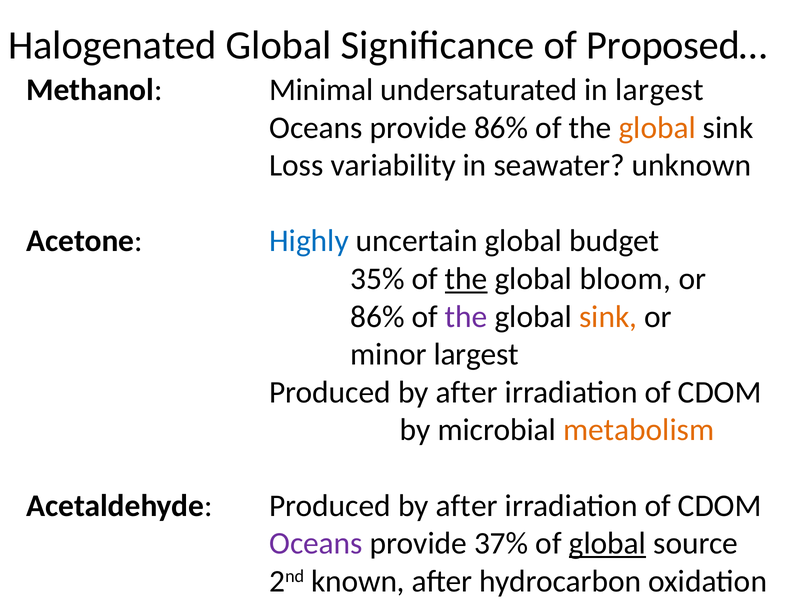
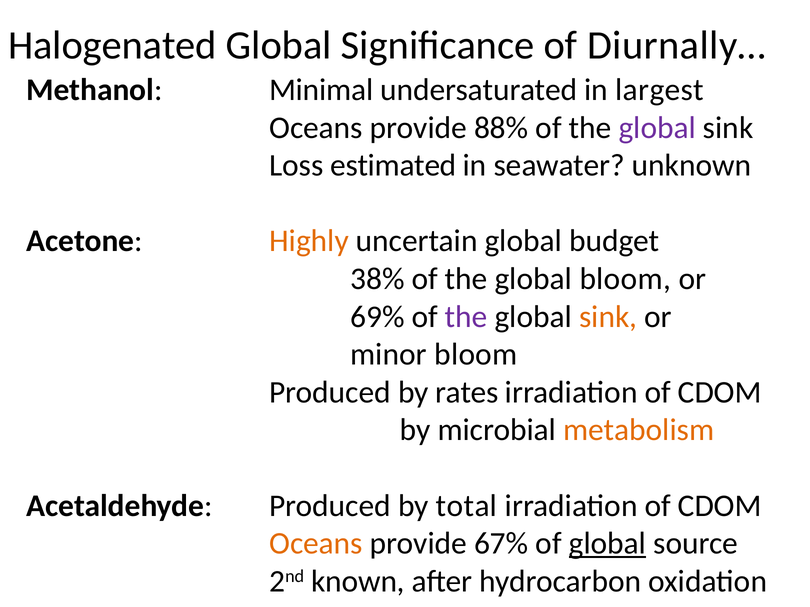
Proposed…: Proposed… -> Diurnally… (676, 45)
provide 86%: 86% -> 88% (501, 128)
global colour: orange -> purple (657, 128)
variability: variability -> estimated (393, 166)
Highly colour: blue -> orange (309, 241)
35%: 35% -> 38% (377, 279)
the underline: present -> none (466, 279)
86%: 86% -> 69% (377, 317)
minor largest: largest -> bloom (476, 355)
after: after -> rates (467, 393)
Acetaldehyde Produced by after: after -> total (467, 506)
Oceans colour: purple -> orange (316, 544)
37%: 37% -> 67% (501, 544)
